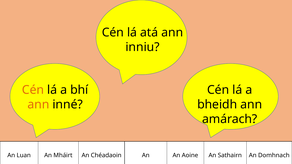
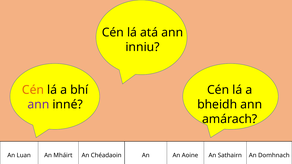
ann colour: orange -> purple (38, 105)
